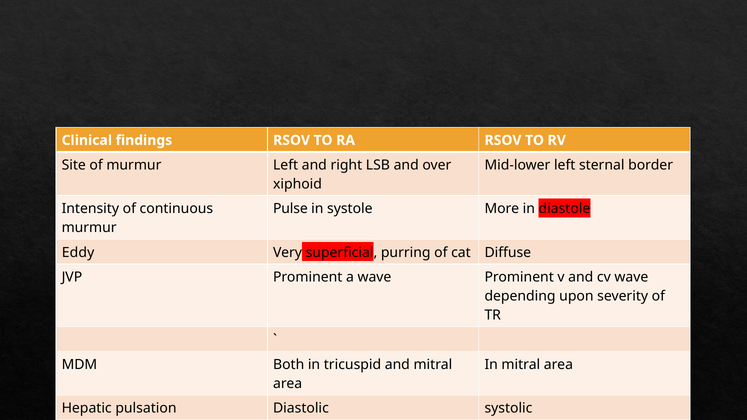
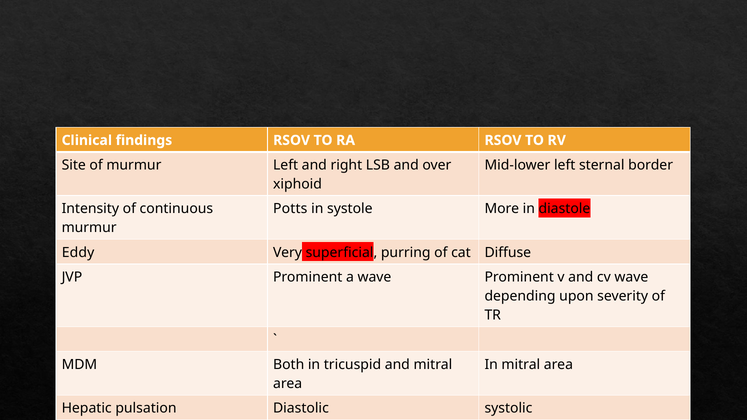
Pulse: Pulse -> Potts (290, 209)
